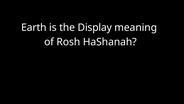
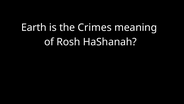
Display: Display -> Crimes (95, 27)
